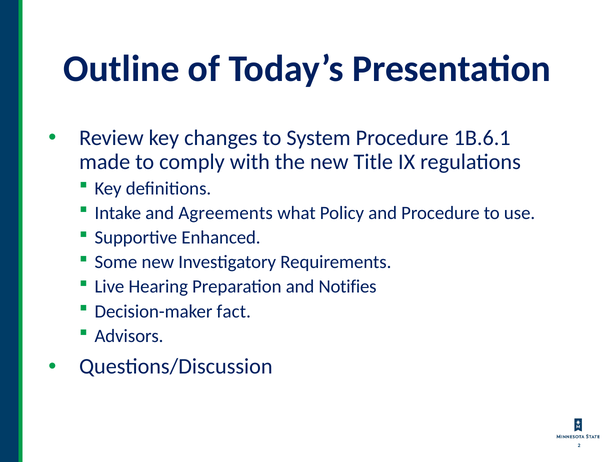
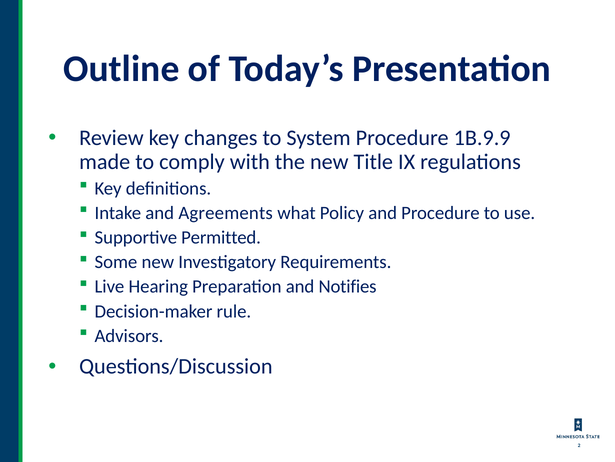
1B.6.1: 1B.6.1 -> 1B.9.9 (482, 138)
Enhanced: Enhanced -> Permitted (221, 237)
fact: fact -> rule (234, 311)
